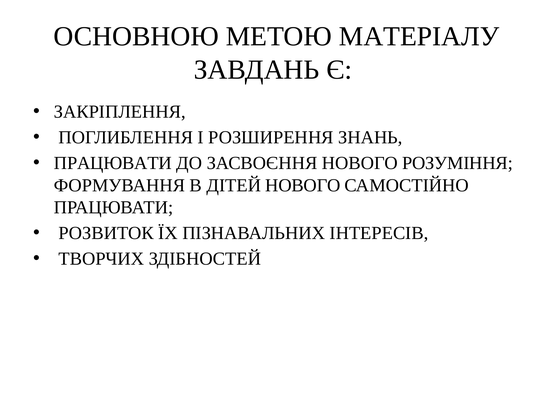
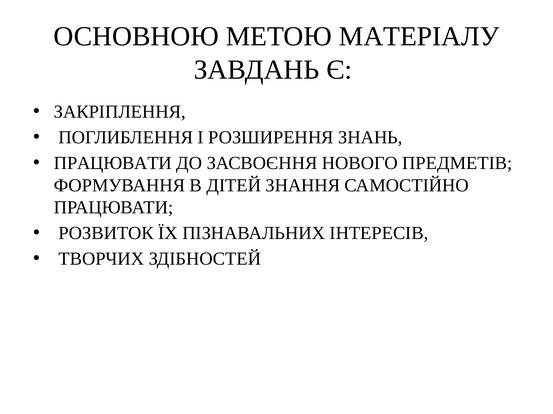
РОЗУМІННЯ: РОЗУМІННЯ -> ПРЕДМЕТІВ (457, 163)
ДІТЕЙ НОВОГО: НОВОГО -> ЗНАННЯ (303, 186)
